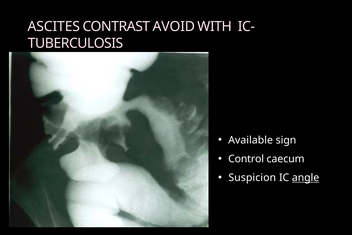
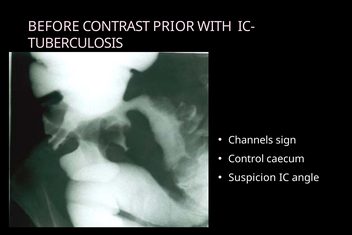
ASCITES: ASCITES -> BEFORE (54, 27)
AVOID: AVOID -> PRIOR (174, 27)
Available: Available -> Channels (251, 140)
angle underline: present -> none (306, 177)
